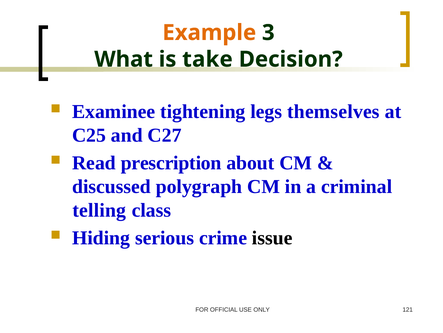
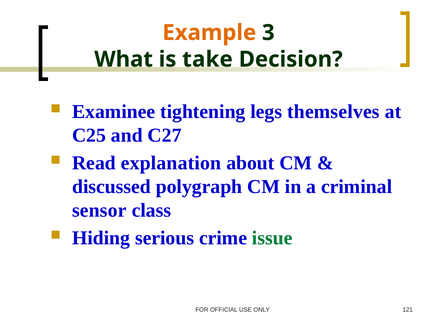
prescription: prescription -> explanation (171, 163)
telling: telling -> sensor (99, 210)
issue colour: black -> green (272, 237)
